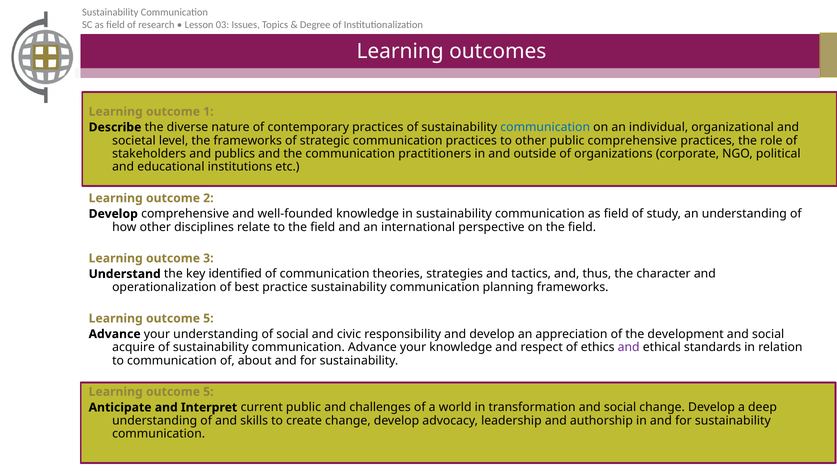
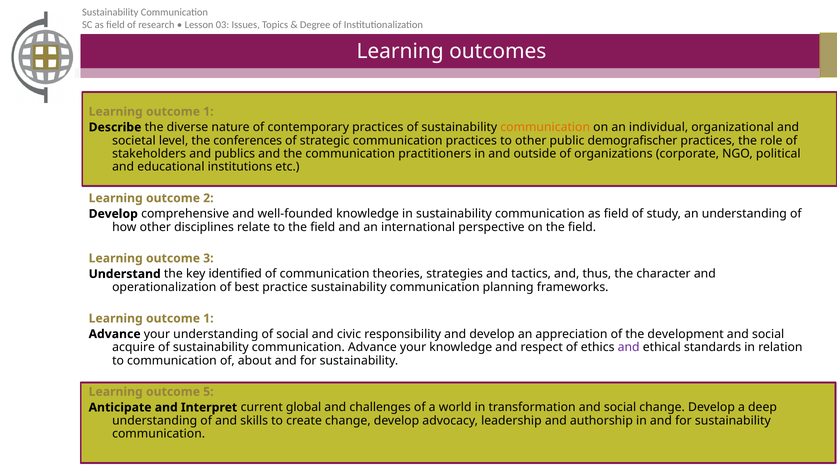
communication colour: blue -> orange (545, 127)
the frameworks: frameworks -> conferences (248, 140)
public comprehensive: comprehensive -> demografischer (632, 140)
5: 5 -> 1 (208, 318)
current public: public -> global (304, 407)
